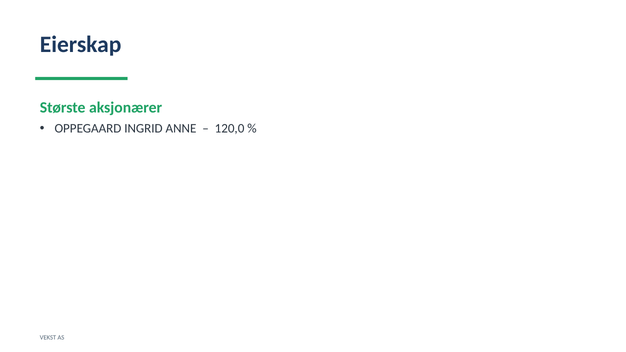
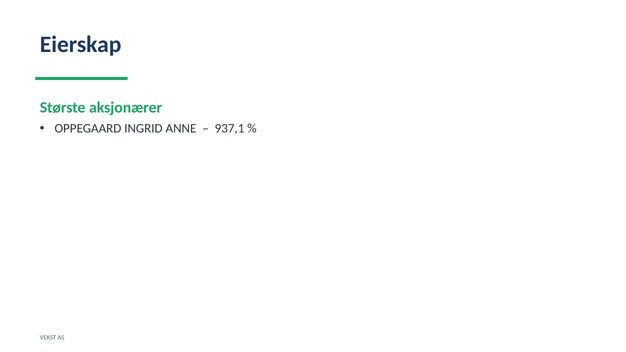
120,0: 120,0 -> 937,1 (230, 129)
